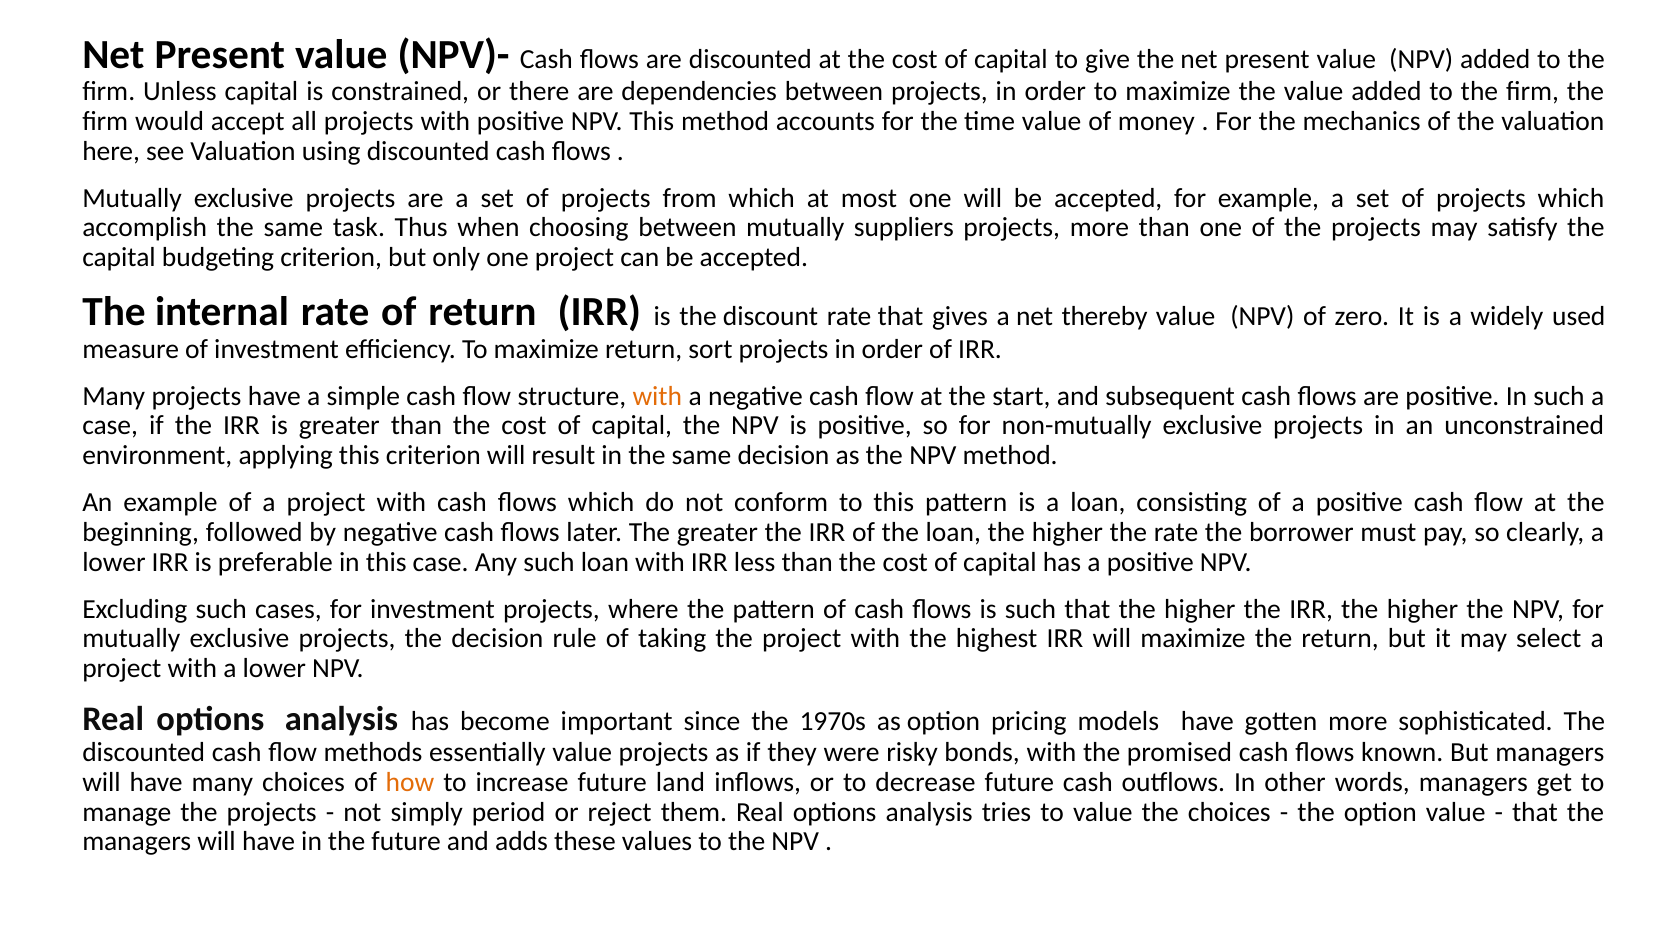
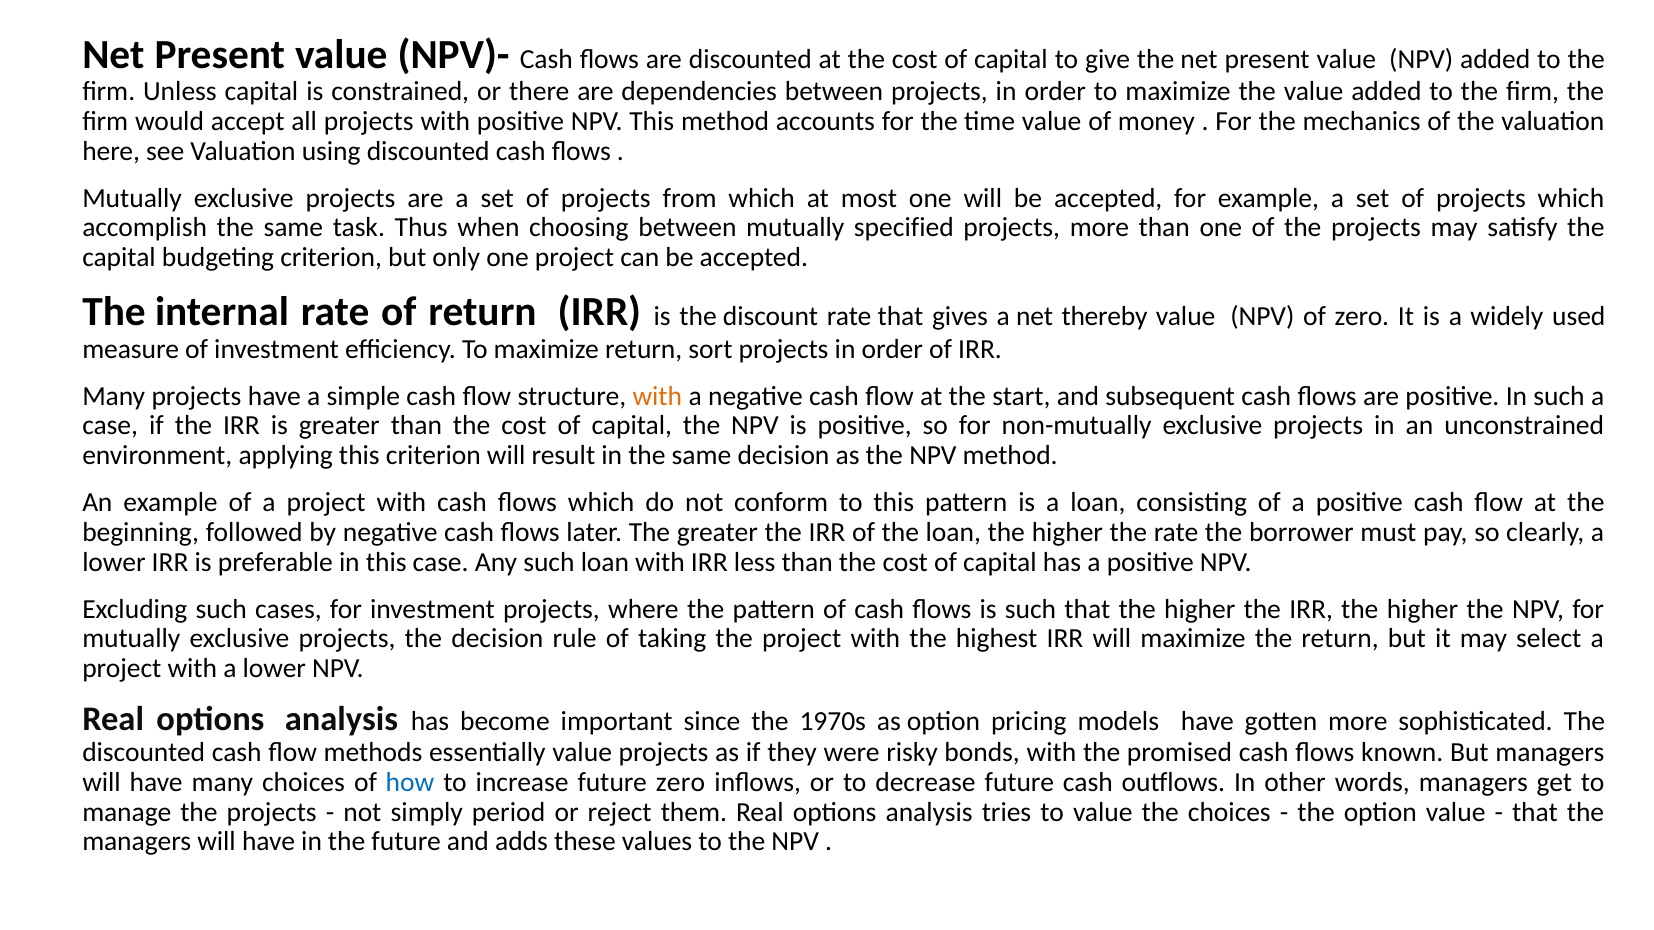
suppliers: suppliers -> specified (904, 228)
how colour: orange -> blue (410, 783)
future land: land -> zero (681, 783)
